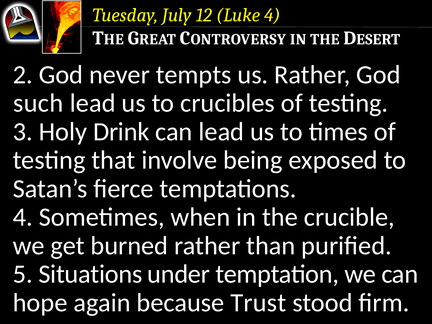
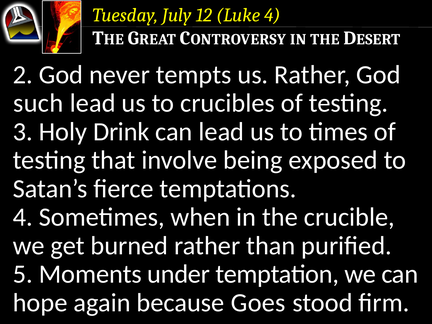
Situations: Situations -> Moments (90, 274)
Trust: Trust -> Goes (258, 303)
